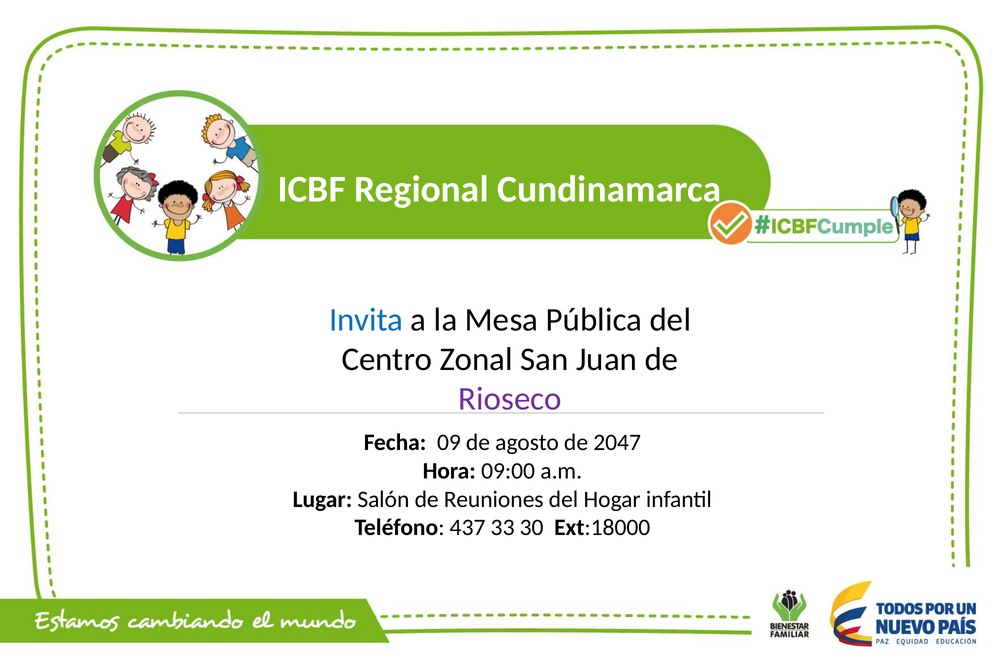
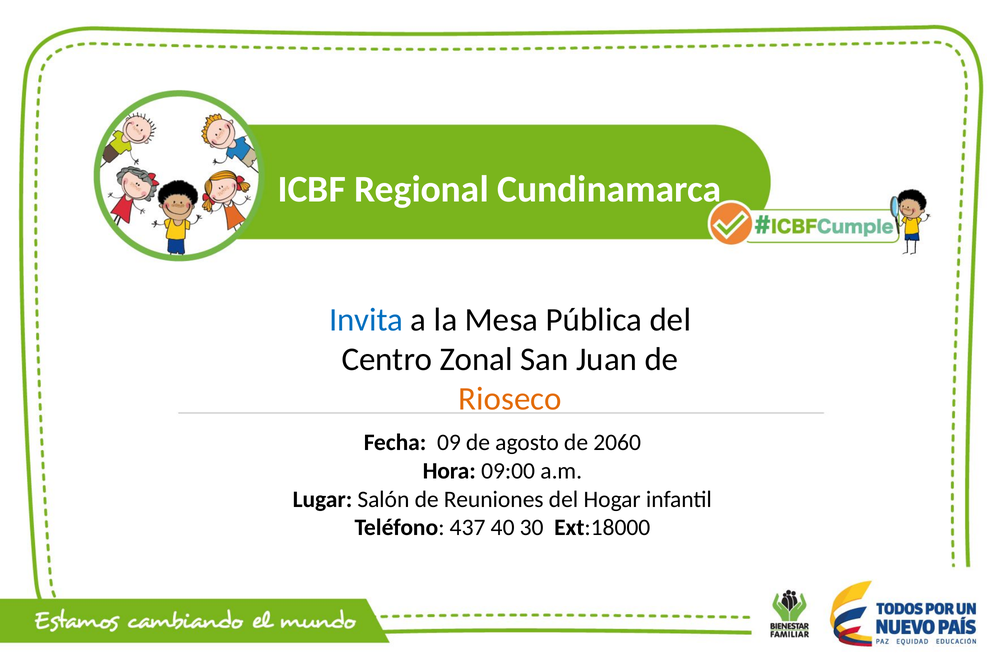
Rioseco colour: purple -> orange (510, 399)
2047: 2047 -> 2060 (617, 443)
33: 33 -> 40 (503, 528)
